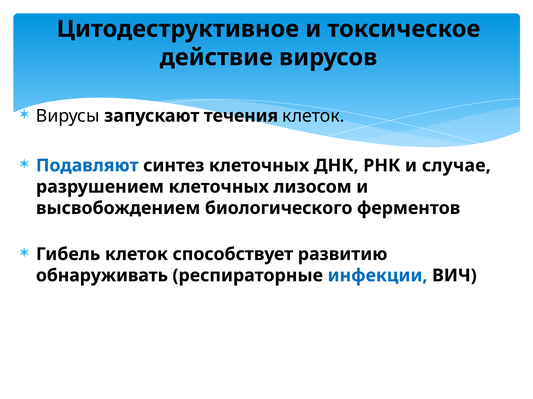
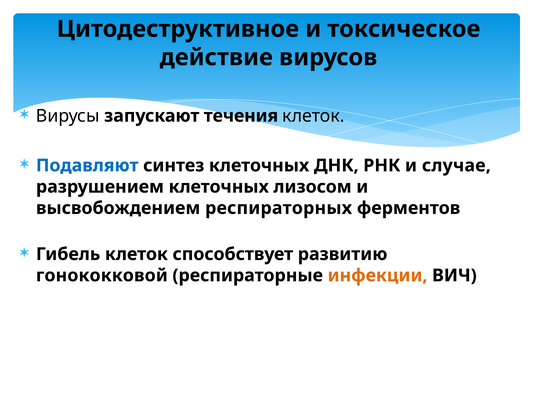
биологического: биологического -> респираторных (279, 208)
обнаруживать: обнаруживать -> гонококковой (102, 276)
инфекции colour: blue -> orange (378, 276)
